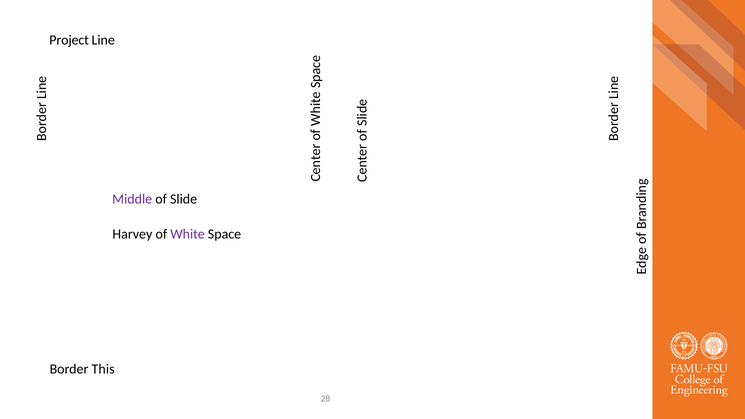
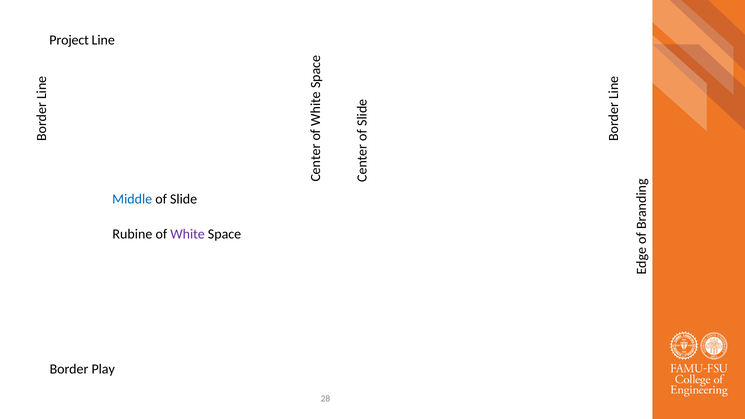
Middle colour: purple -> blue (132, 199)
Harvey: Harvey -> Rubine (132, 234)
This: This -> Play (103, 369)
